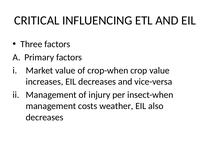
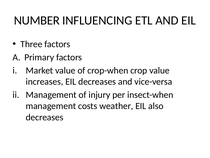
CRITICAL: CRITICAL -> NUMBER (37, 20)
